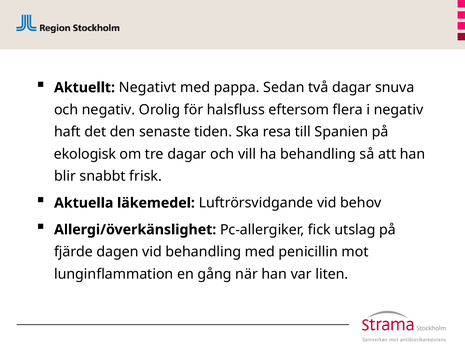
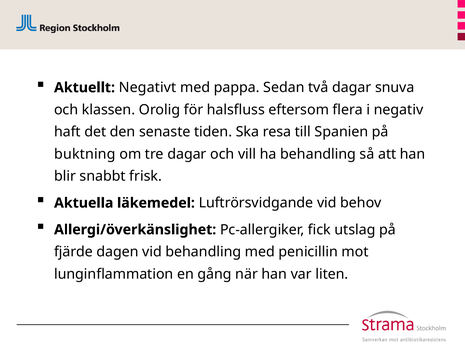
och negativ: negativ -> klassen (109, 110)
ekologisk: ekologisk -> buktning (85, 154)
